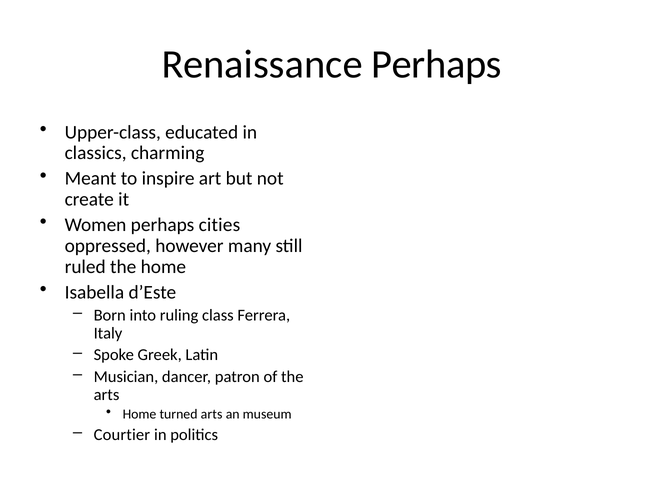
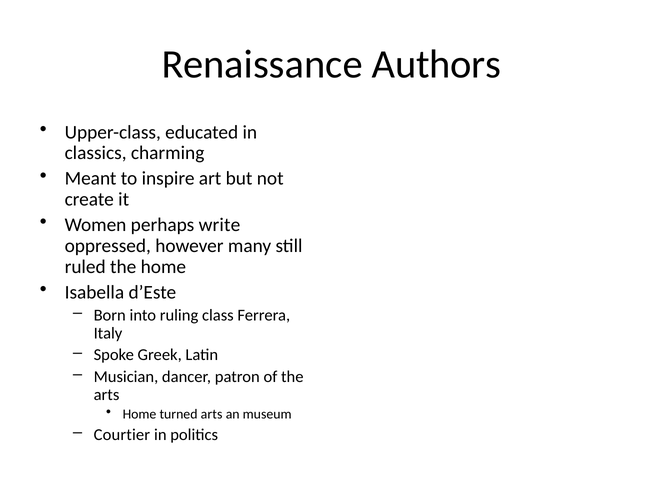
Renaissance Perhaps: Perhaps -> Authors (436, 64)
cities: cities -> write (219, 225)
